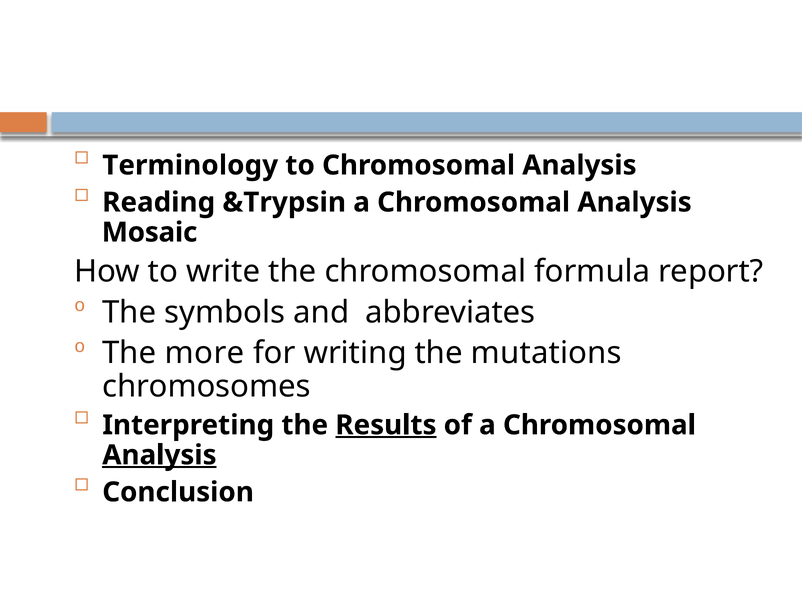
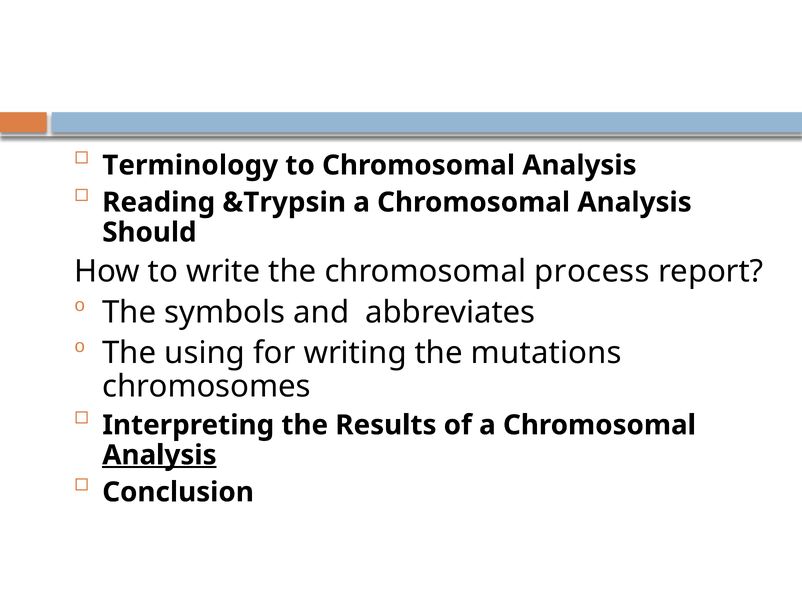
Mosaic: Mosaic -> Should (149, 233)
formula: formula -> process (592, 272)
more: more -> using (205, 353)
Results underline: present -> none (386, 425)
